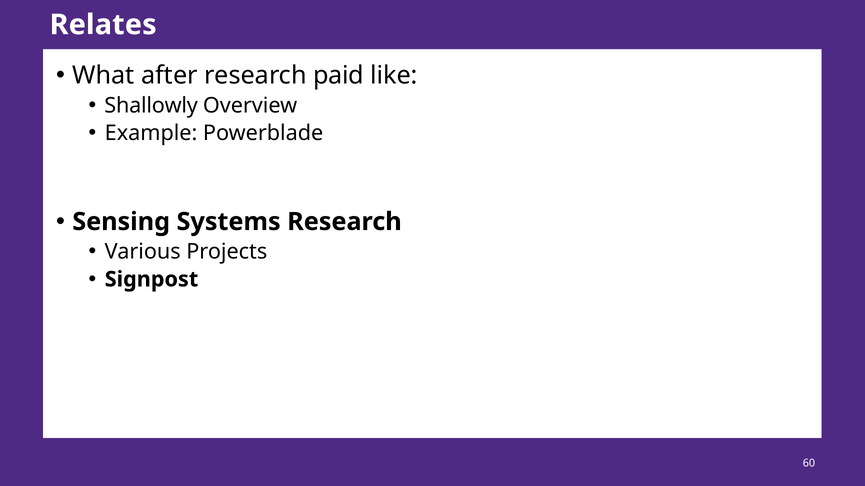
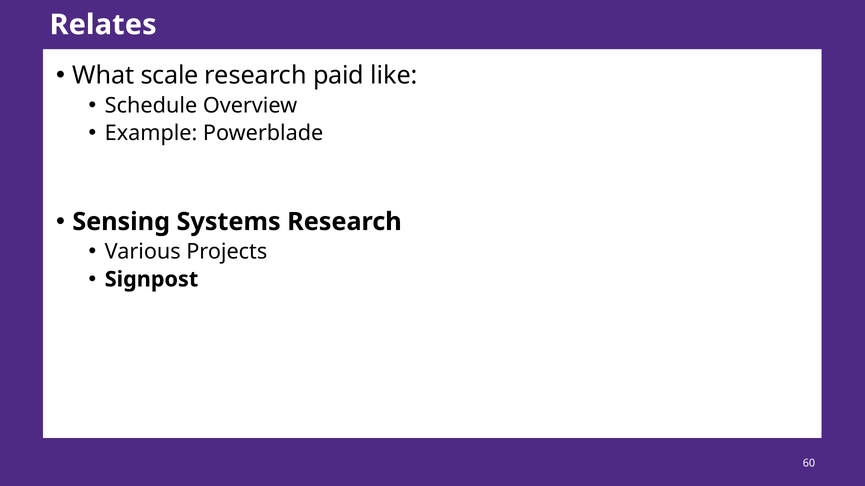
after: after -> scale (170, 76)
Shallowly: Shallowly -> Schedule (151, 106)
